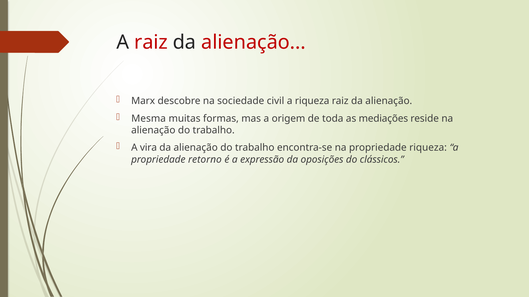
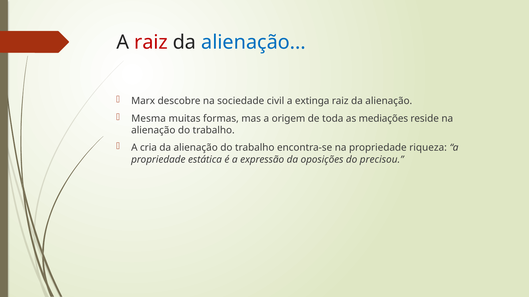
alienação colour: red -> blue (254, 42)
a riqueza: riqueza -> extinga (312, 101)
vira: vira -> cria (148, 148)
retorno: retorno -> estática (205, 160)
clássicos: clássicos -> precisou (382, 160)
